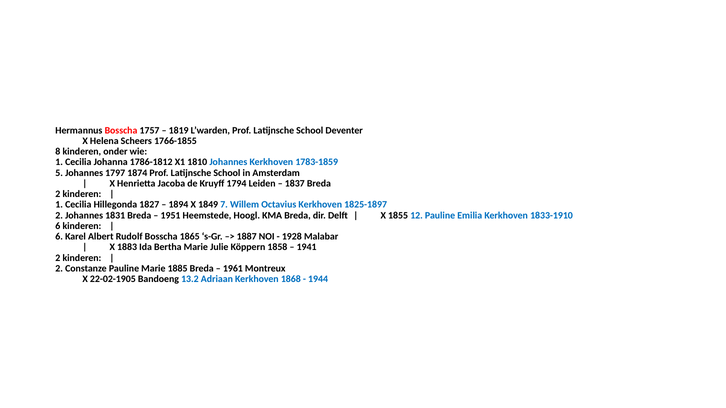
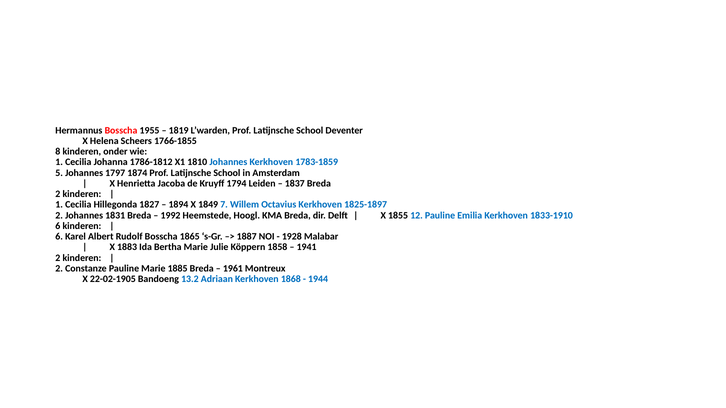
1757: 1757 -> 1955 (150, 130)
1951: 1951 -> 1992 (171, 216)
